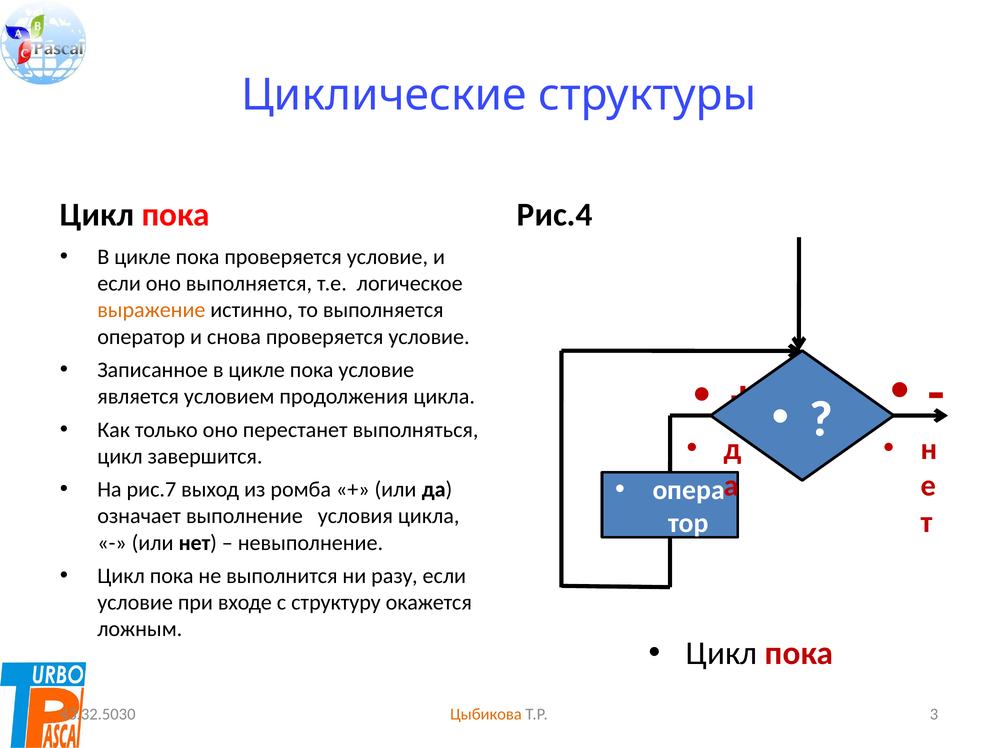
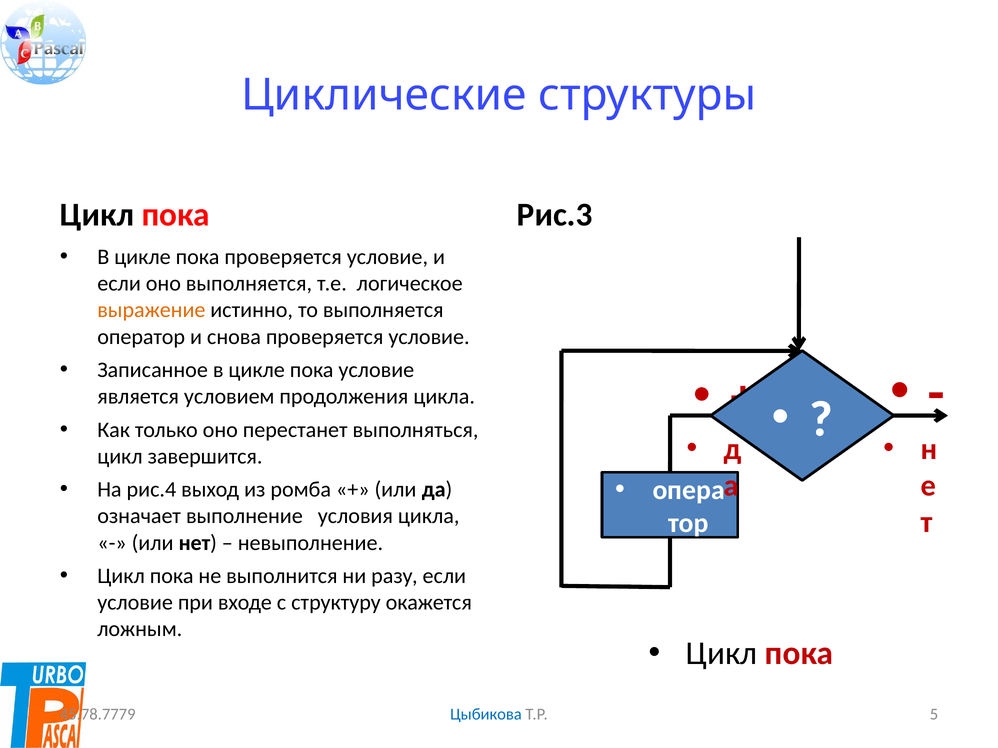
Рис.4: Рис.4 -> Рис.3 (555, 215)
рис.7: рис.7 -> рис.4 (151, 490)
Цыбикова colour: orange -> blue (486, 715)
3: 3 -> 5 (934, 715)
43.32.5030: 43.32.5030 -> 45.78.7779 (98, 715)
